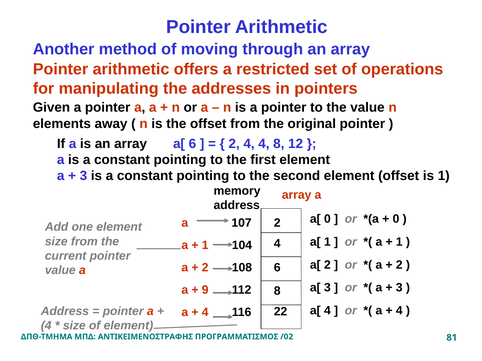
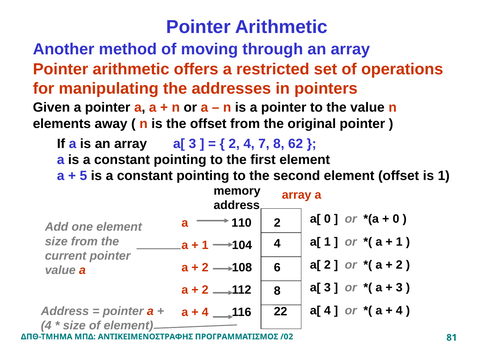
array a[ 6: 6 -> 3 (192, 144)
4 4: 4 -> 7 (264, 144)
12: 12 -> 62 (296, 144)
3: 3 -> 5 (83, 176)
107: 107 -> 110 (242, 223)
9: 9 -> 2 (205, 290)
